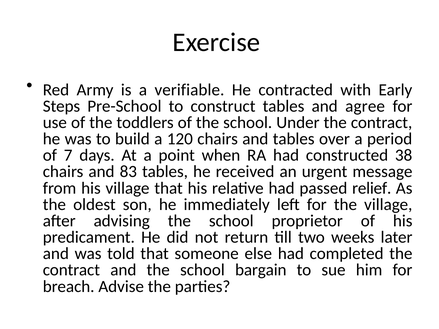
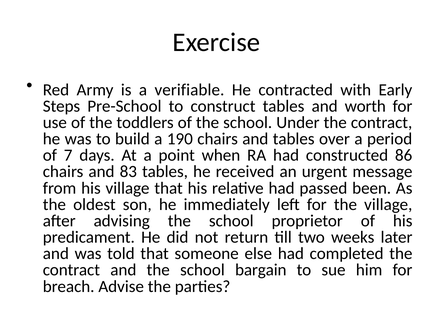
agree: agree -> worth (365, 106)
120: 120 -> 190 (180, 139)
38: 38 -> 86 (404, 155)
relief: relief -> been (372, 188)
